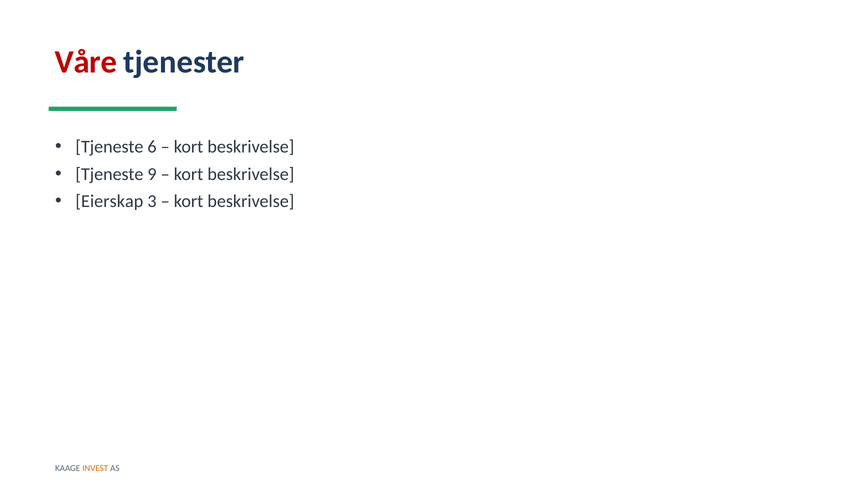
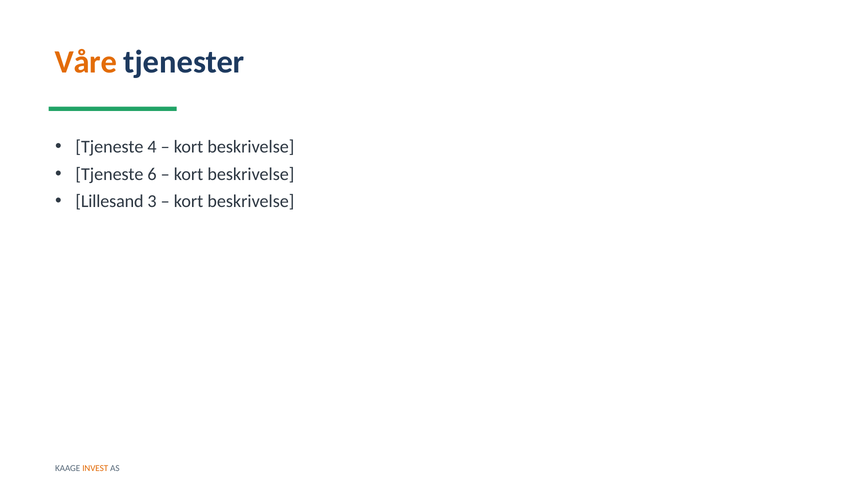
Våre colour: red -> orange (86, 62)
6: 6 -> 4 (152, 147)
9: 9 -> 6 (152, 174)
Eierskap: Eierskap -> Lillesand (110, 201)
